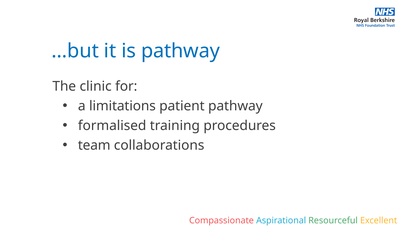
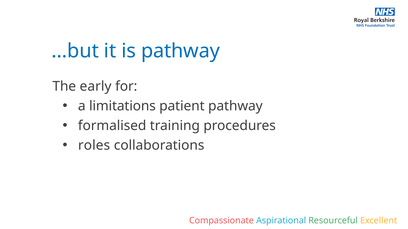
clinic: clinic -> early (96, 86)
team: team -> roles (94, 146)
